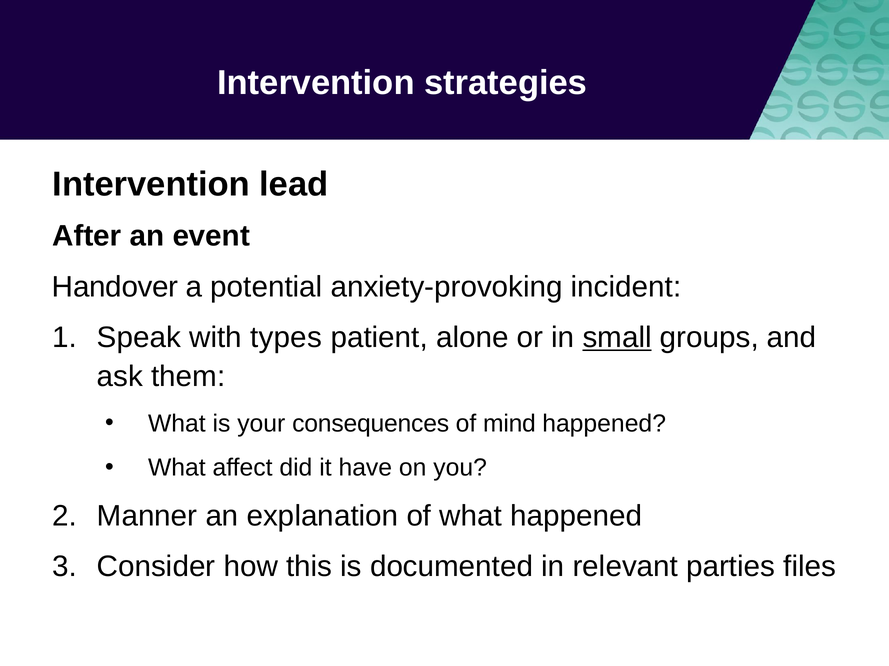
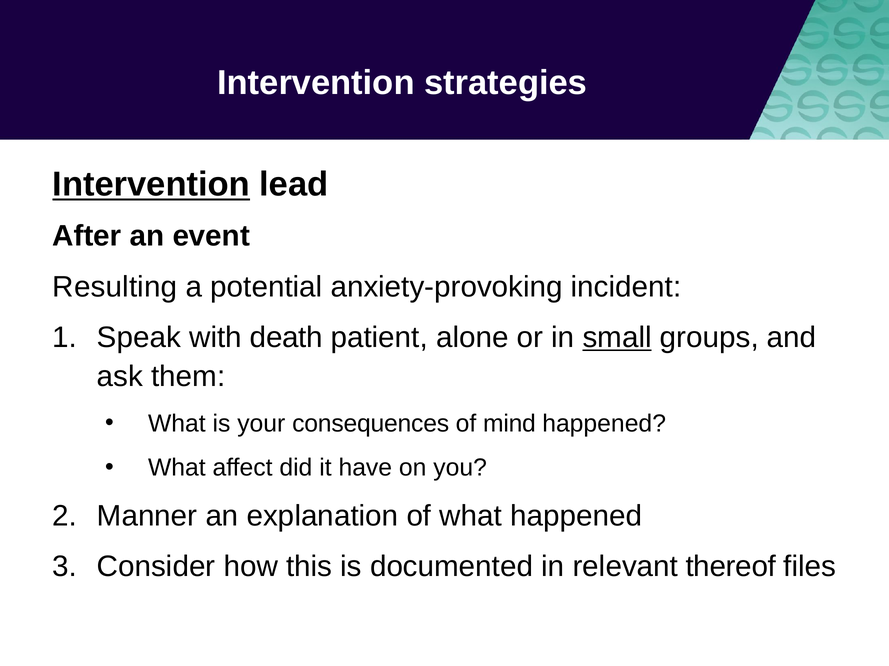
Intervention underline: none -> present (151, 185)
Handover: Handover -> Resulting (115, 287)
types: types -> death (286, 338)
parties: parties -> thereof (731, 567)
